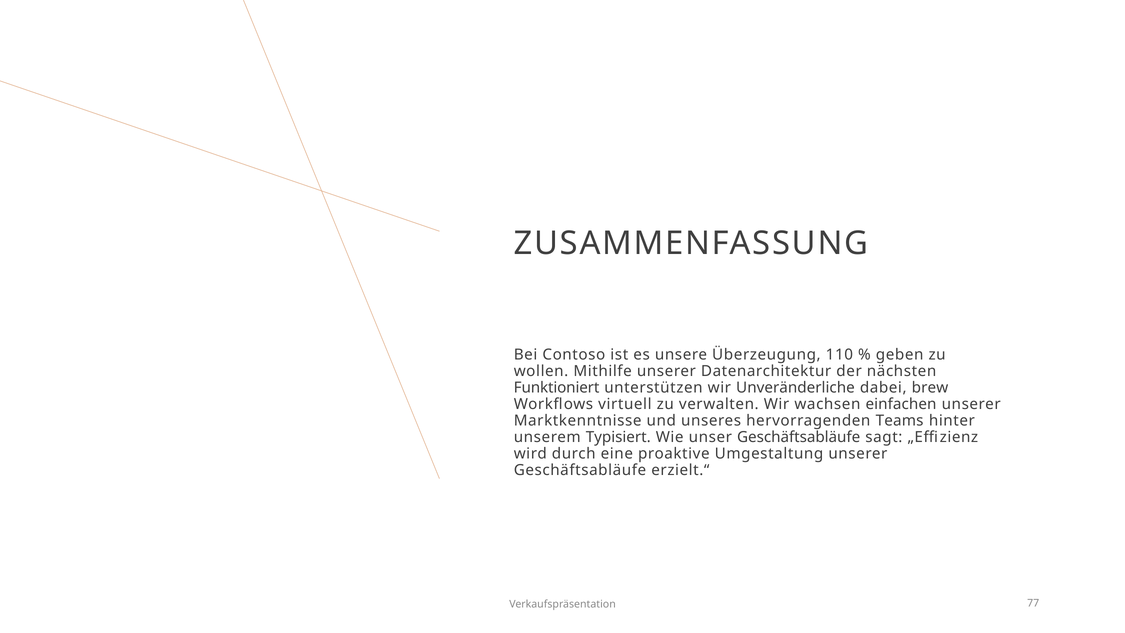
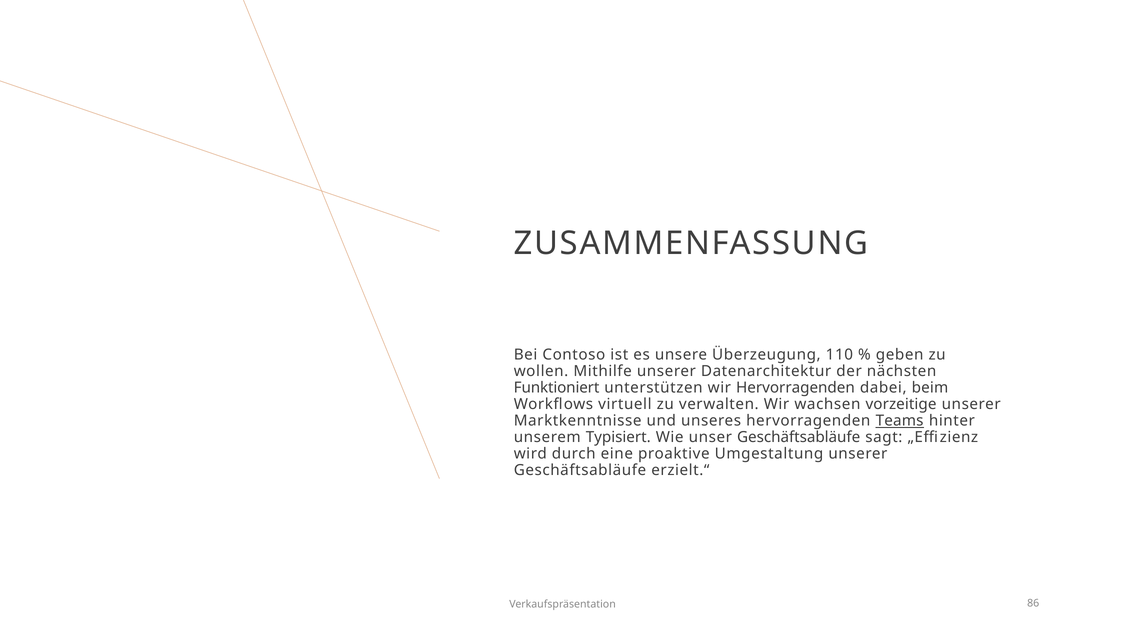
wir Unveränderliche: Unveränderliche -> Hervorragenden (795, 388)
brew: brew -> beim (930, 388)
einfachen: einfachen -> vorzeitige (901, 404)
Teams underline: none -> present (900, 421)
77: 77 -> 86 (1033, 603)
